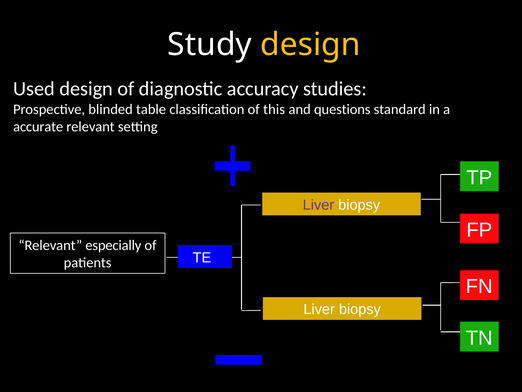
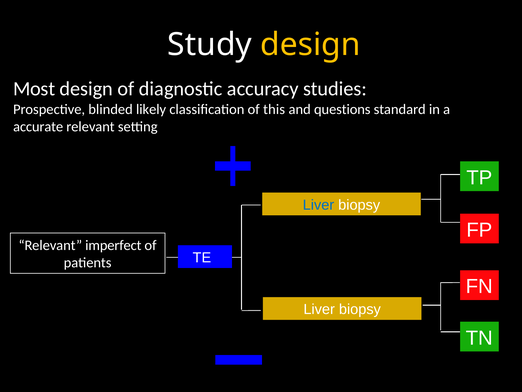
Used: Used -> Most (34, 89)
table: table -> likely (151, 109)
Liver colour: purple -> blue (318, 205)
especially: especially -> imperfect (113, 245)
